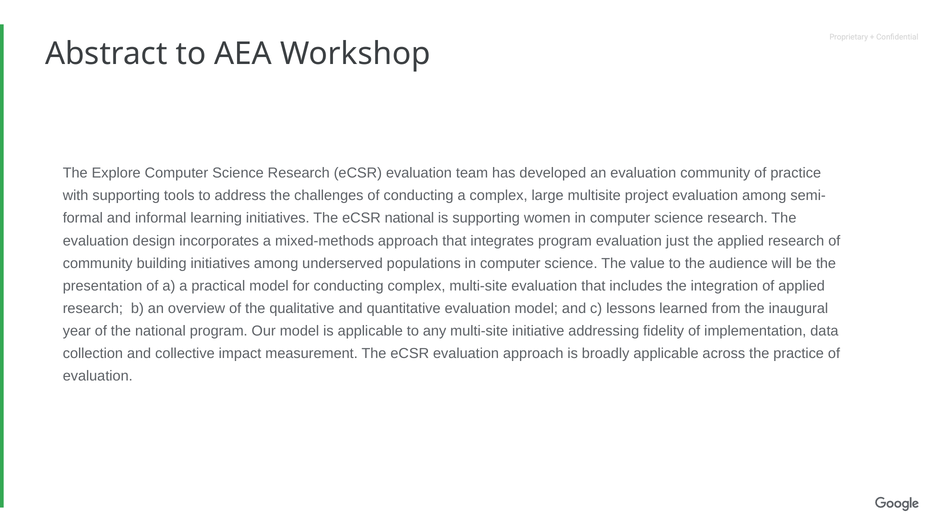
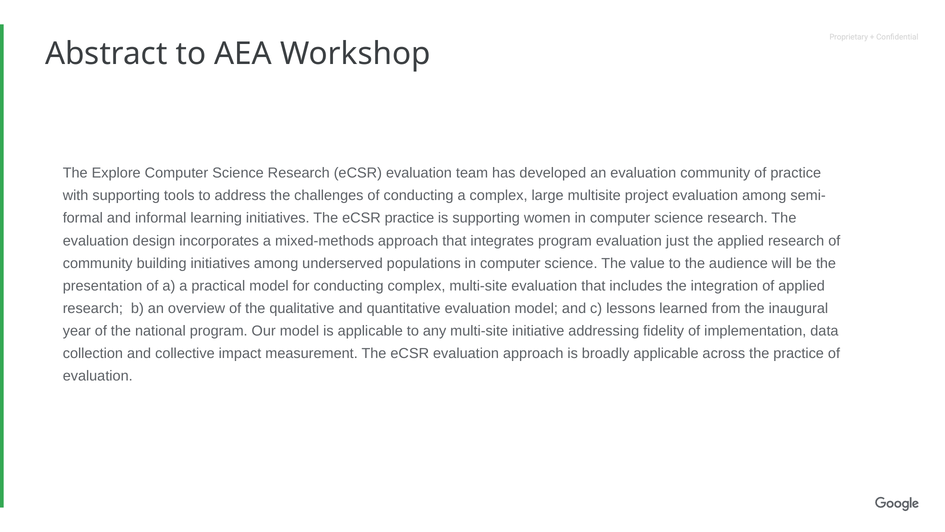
eCSR national: national -> practice (409, 218)
